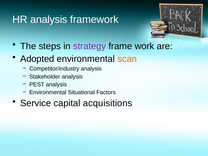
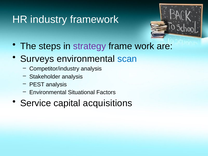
HR analysis: analysis -> industry (49, 19)
Adopted: Adopted -> Surveys (37, 59)
scan colour: orange -> blue (127, 59)
